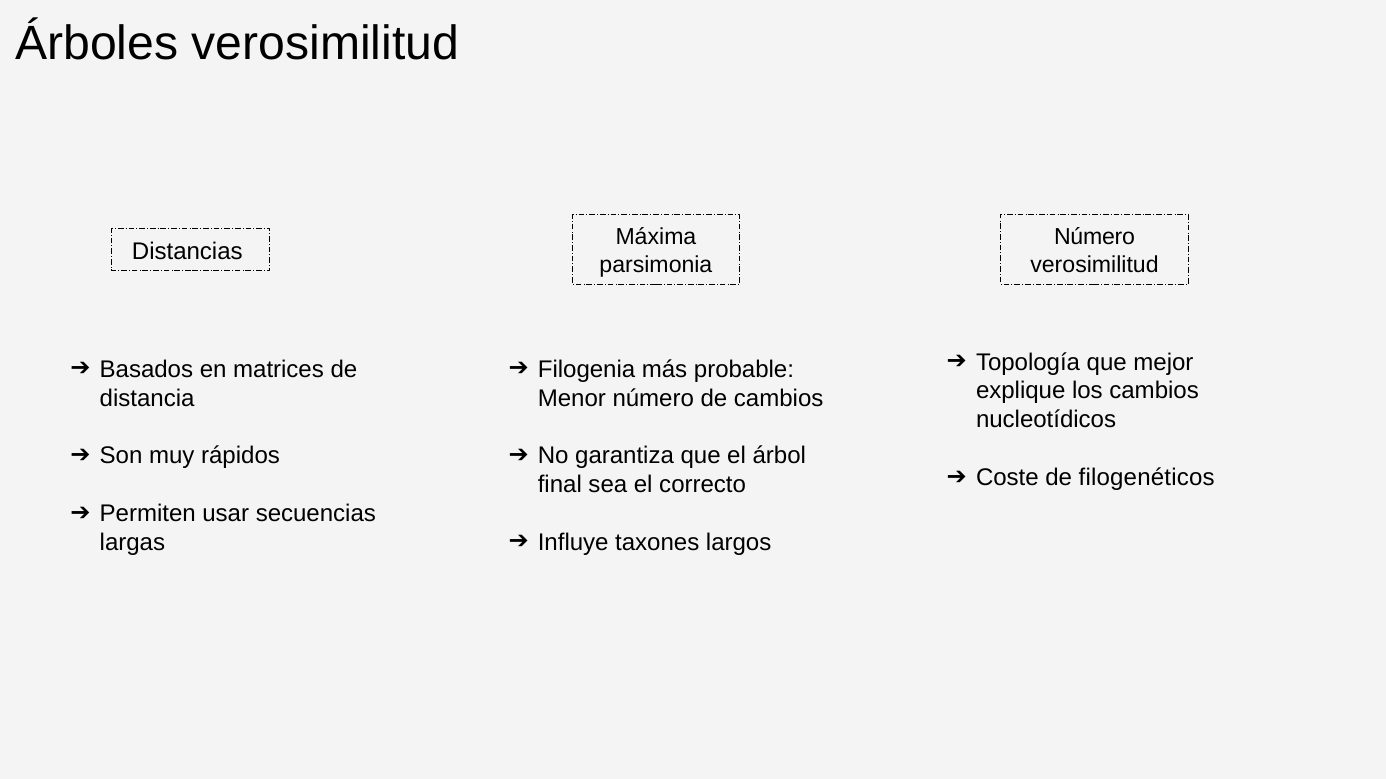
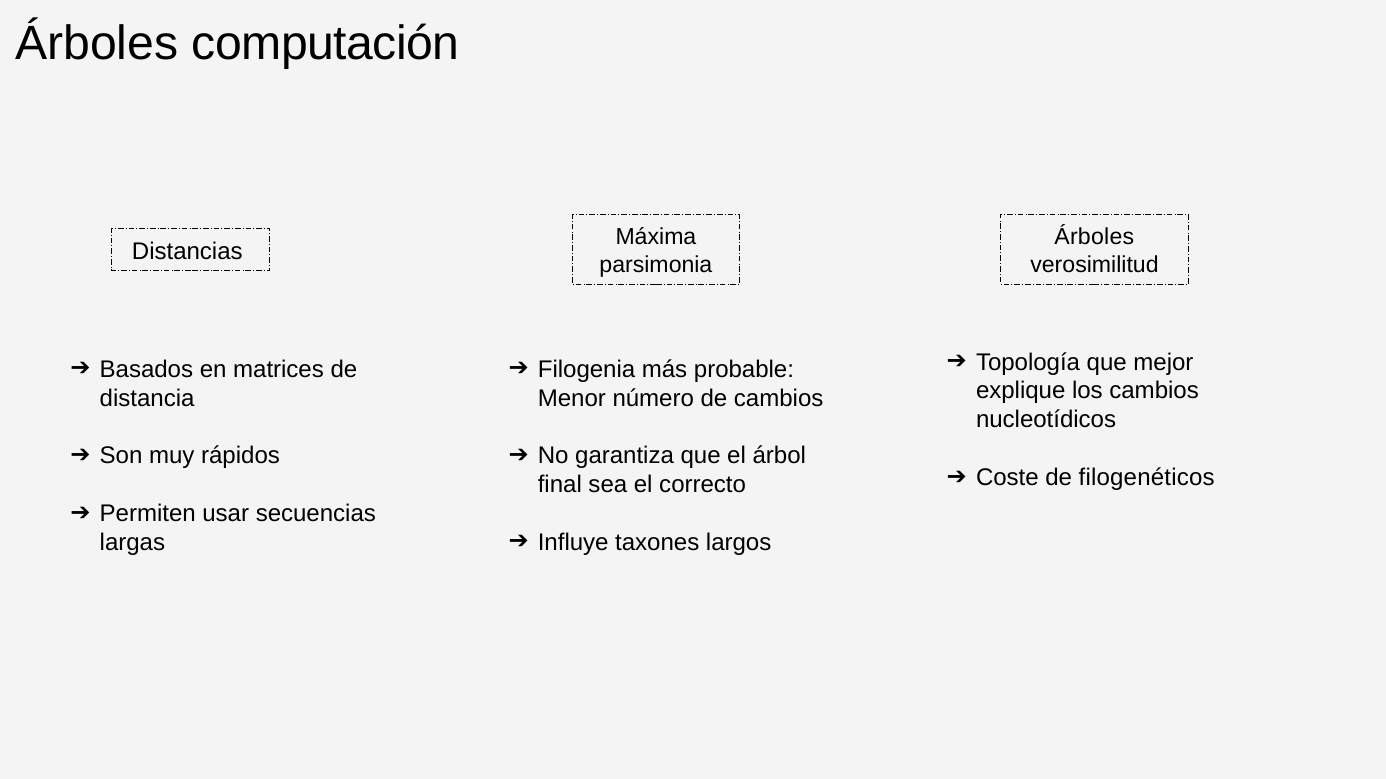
Árboles verosimilitud: verosimilitud -> computación (326, 44)
Número: Número -> Árboles (1094, 237)
